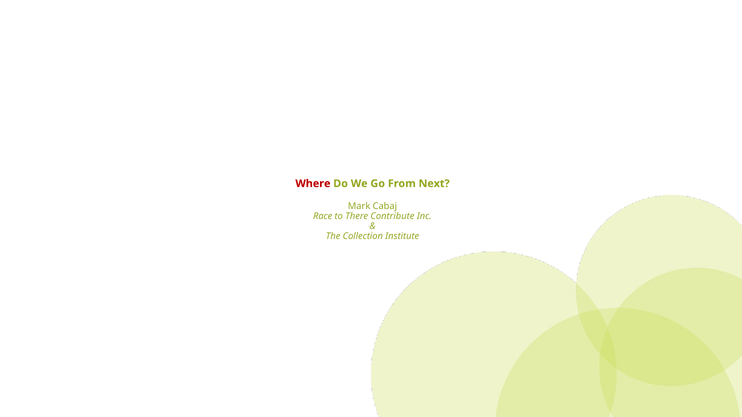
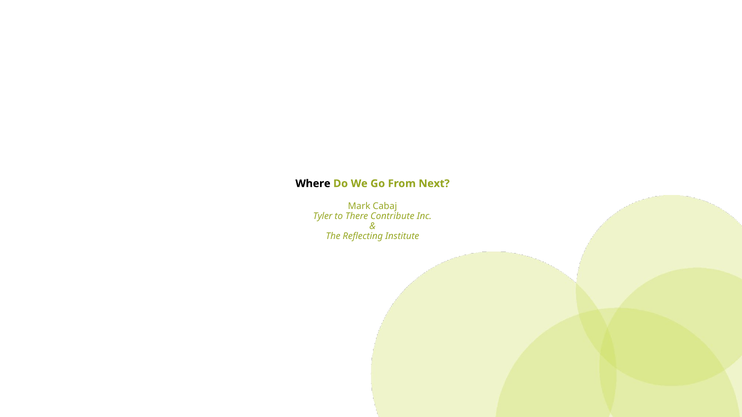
Where colour: red -> black (313, 184)
Race: Race -> Tyler (323, 216)
Collection: Collection -> Reflecting (363, 236)
